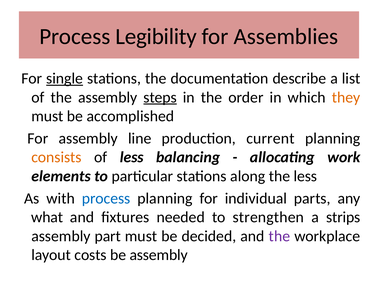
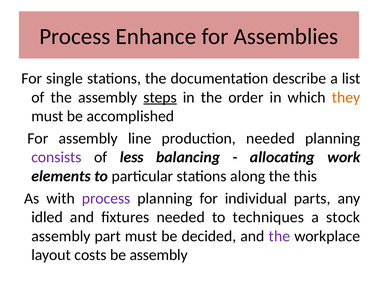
Legibility: Legibility -> Enhance (156, 37)
single underline: present -> none (65, 79)
production current: current -> needed (271, 139)
consists colour: orange -> purple (56, 158)
the less: less -> this (305, 176)
process colour: blue -> purple (106, 199)
what: what -> idled (47, 218)
strengthen: strengthen -> techniques (268, 218)
strips: strips -> stock (343, 218)
